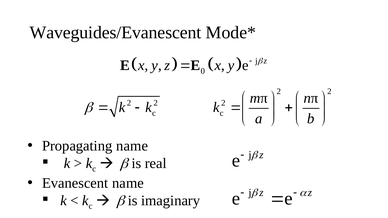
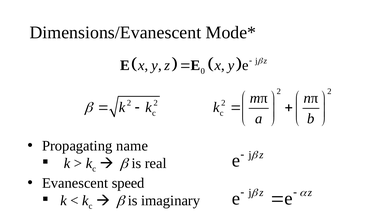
Waveguides/Evanescent: Waveguides/Evanescent -> Dimensions/Evanescent (115, 33)
Evanescent name: name -> speed (128, 183)
